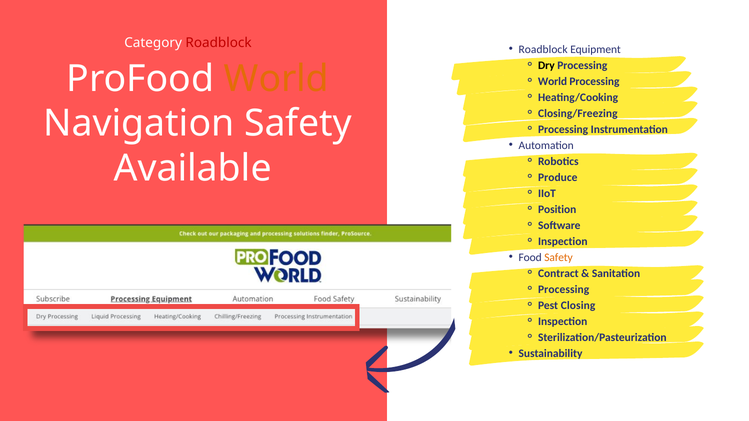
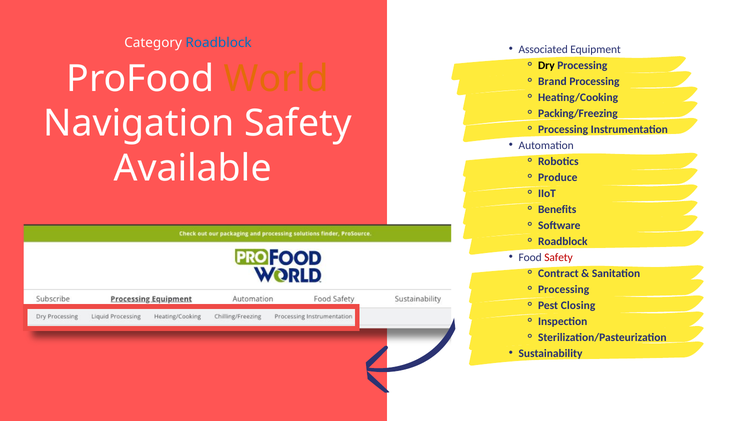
Roadblock colour: red -> blue (219, 43)
Roadblock: Roadblock -> Associated (543, 49)
World: World -> Brand (552, 81)
Closing/Freezing: Closing/Freezing -> Packing/Freezing (578, 113)
Position: Position -> Benefits (557, 209)
Inspection: Inspection -> Roadblock (563, 241)
Safety colour: orange -> red (559, 257)
